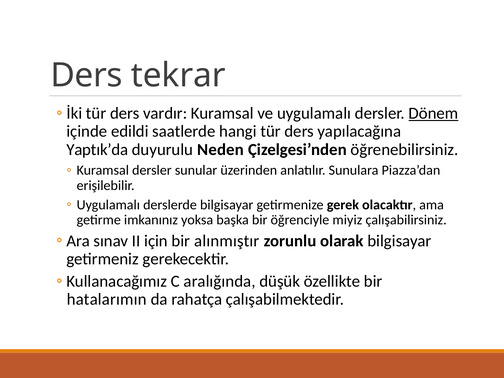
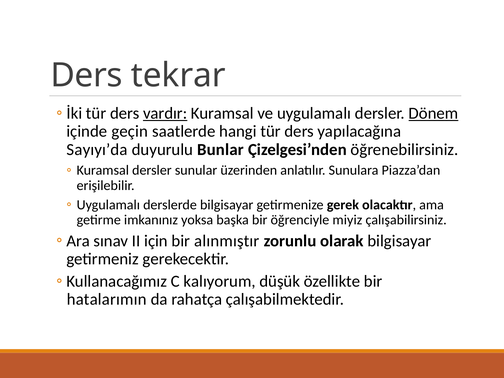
vardır underline: none -> present (165, 113)
edildi: edildi -> geçin (130, 131)
Yaptık’da: Yaptık’da -> Sayıyı’da (97, 150)
Neden: Neden -> Bunlar (221, 150)
aralığında: aralığında -> kalıyorum (220, 281)
